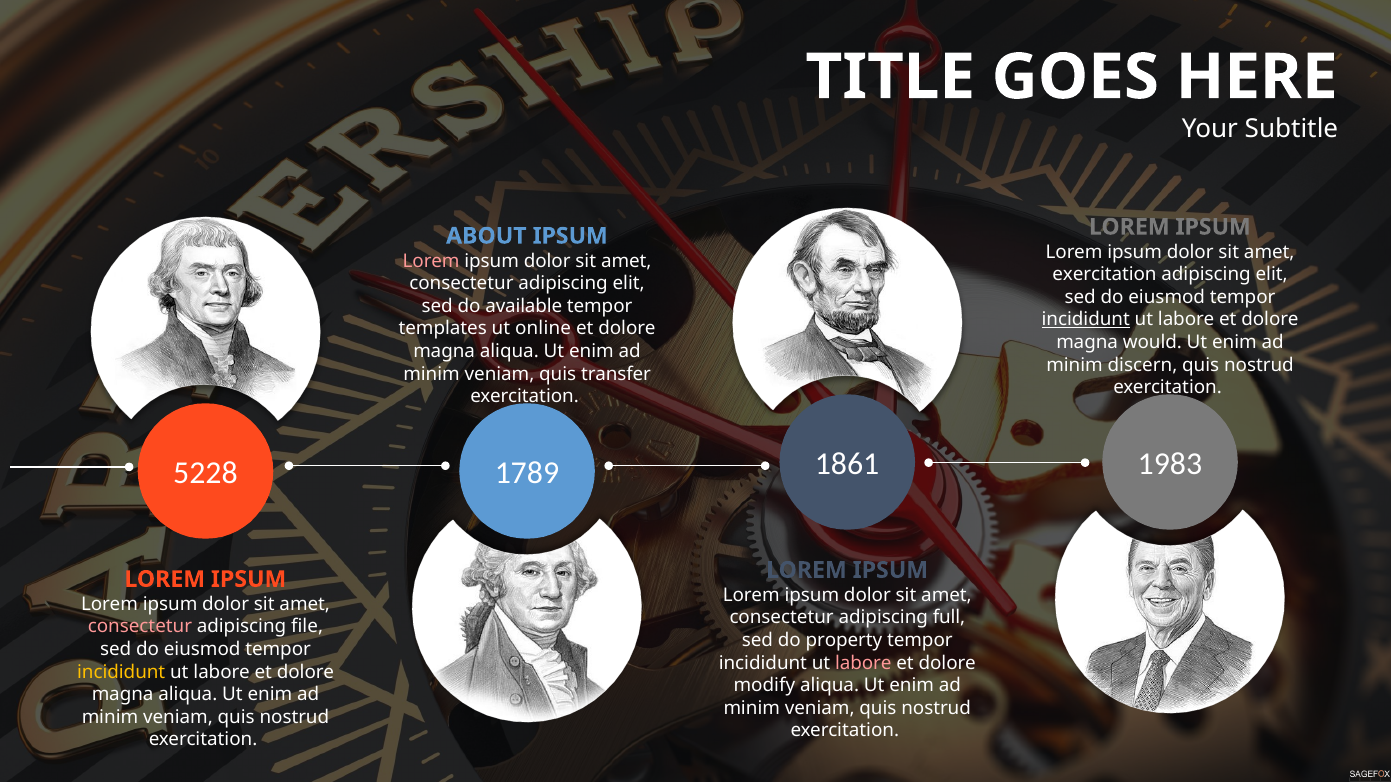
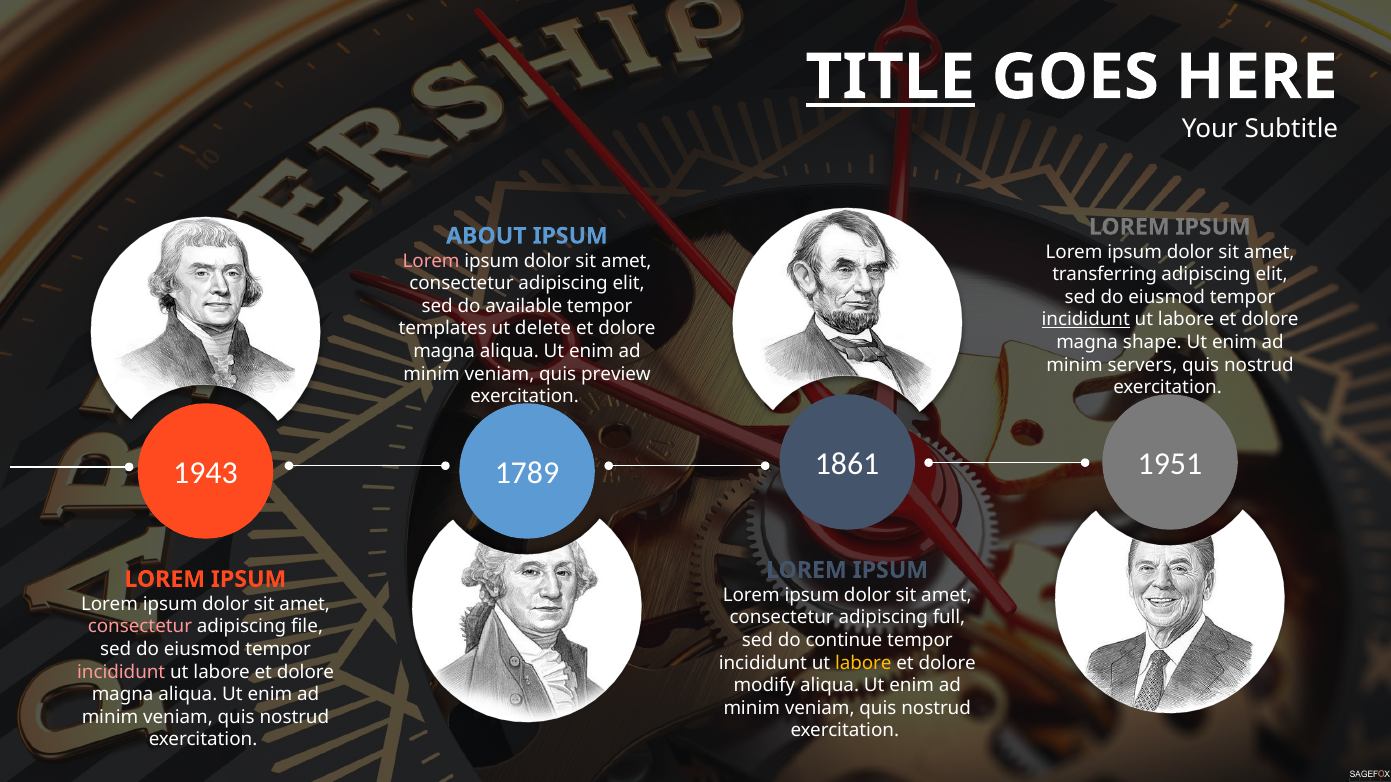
TITLE underline: none -> present (890, 77)
exercitation: exercitation -> transferring (1105, 275)
online: online -> delete (543, 329)
would: would -> shape (1152, 342)
discern: discern -> servers (1142, 365)
transfer: transfer -> preview (616, 374)
1983: 1983 -> 1951 (1170, 464)
5228: 5228 -> 1943 (205, 473)
property: property -> continue (844, 641)
labore colour: pink -> yellow (863, 663)
incididunt colour: yellow -> pink (121, 672)
